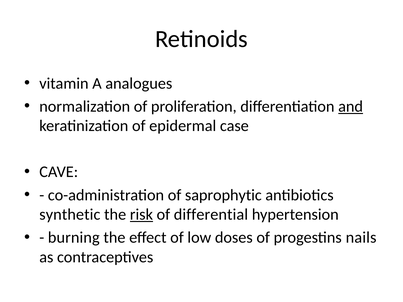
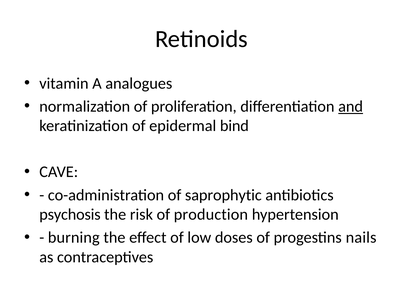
case: case -> bind (234, 126)
synthetic: synthetic -> psychosis (70, 215)
risk underline: present -> none (141, 215)
differential: differential -> production (211, 215)
